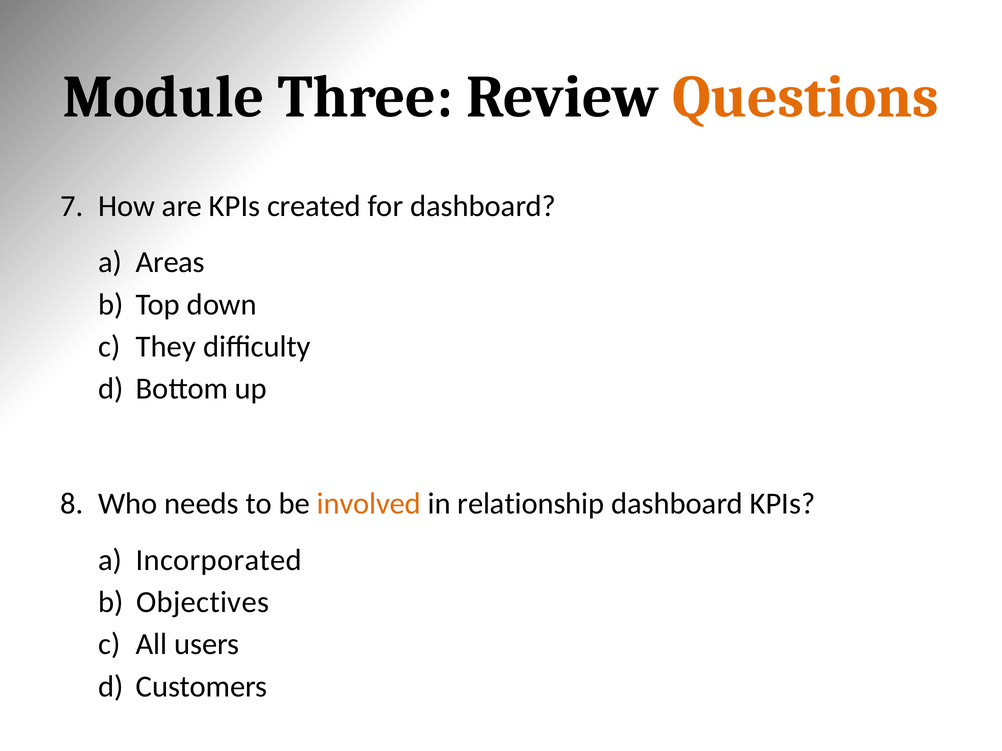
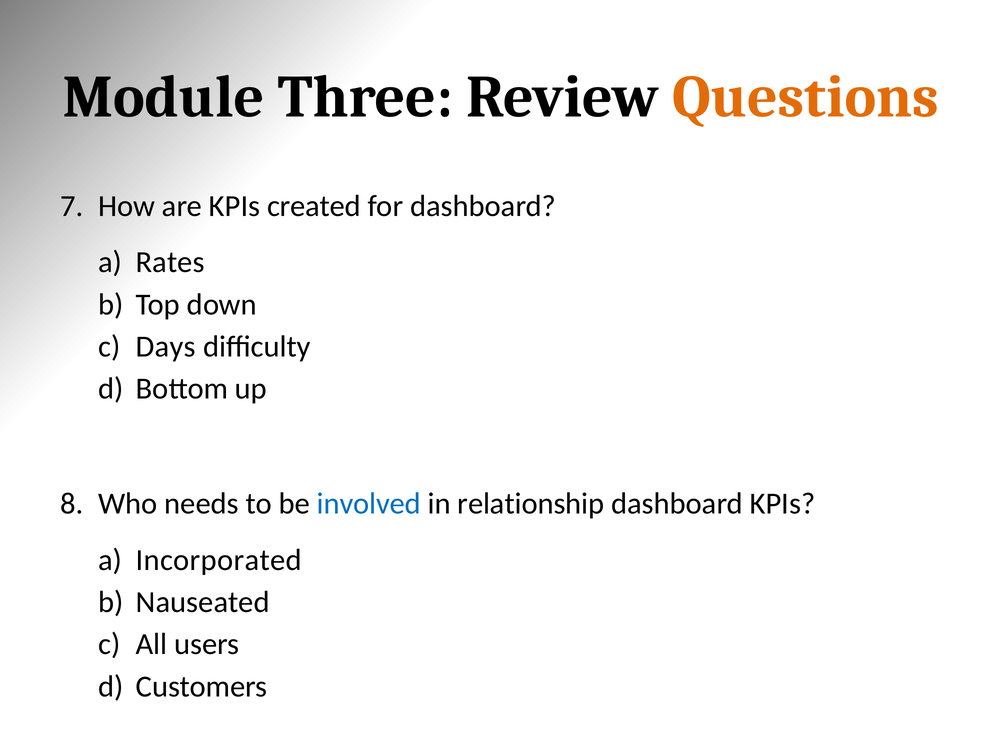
Areas: Areas -> Rates (170, 262)
They: They -> Days (166, 347)
involved colour: orange -> blue (369, 504)
Objectives: Objectives -> Nauseated (203, 602)
